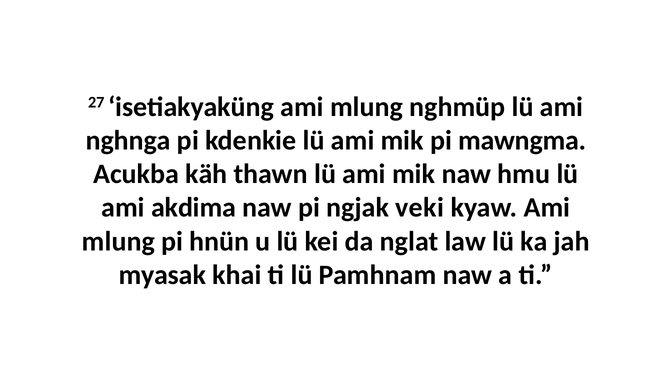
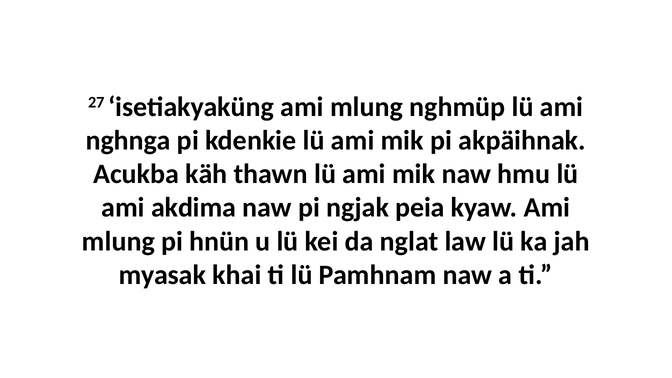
mawngma: mawngma -> akpäihnak (522, 141)
veki: veki -> peia (420, 208)
